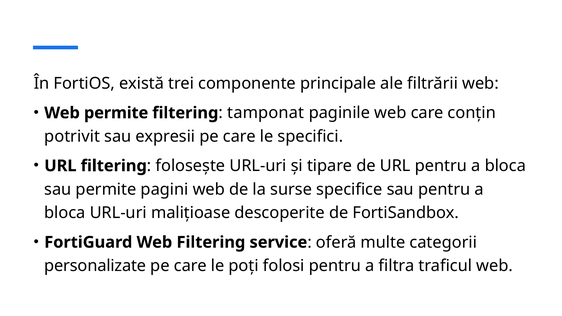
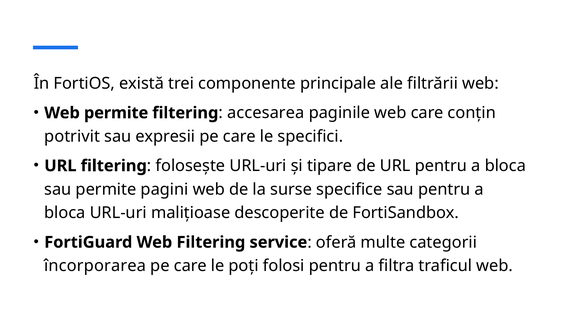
tamponat: tamponat -> accesarea (266, 113)
personalizate: personalizate -> încorporarea (95, 266)
